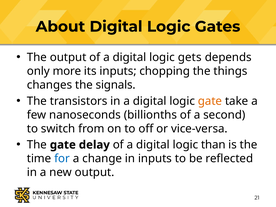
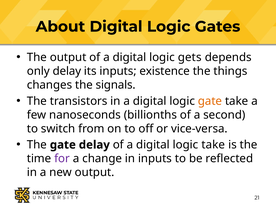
only more: more -> delay (67, 71)
chopping: chopping -> existence (165, 71)
logic than: than -> take (213, 145)
for colour: blue -> purple (62, 159)
